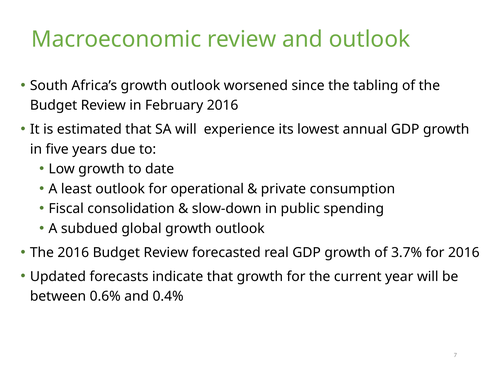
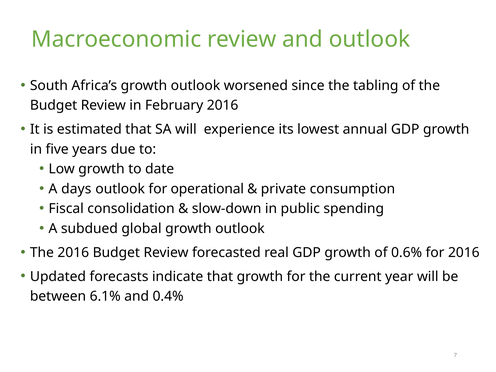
least: least -> days (76, 189)
3.7%: 3.7% -> 0.6% (407, 253)
0.6%: 0.6% -> 6.1% (105, 296)
